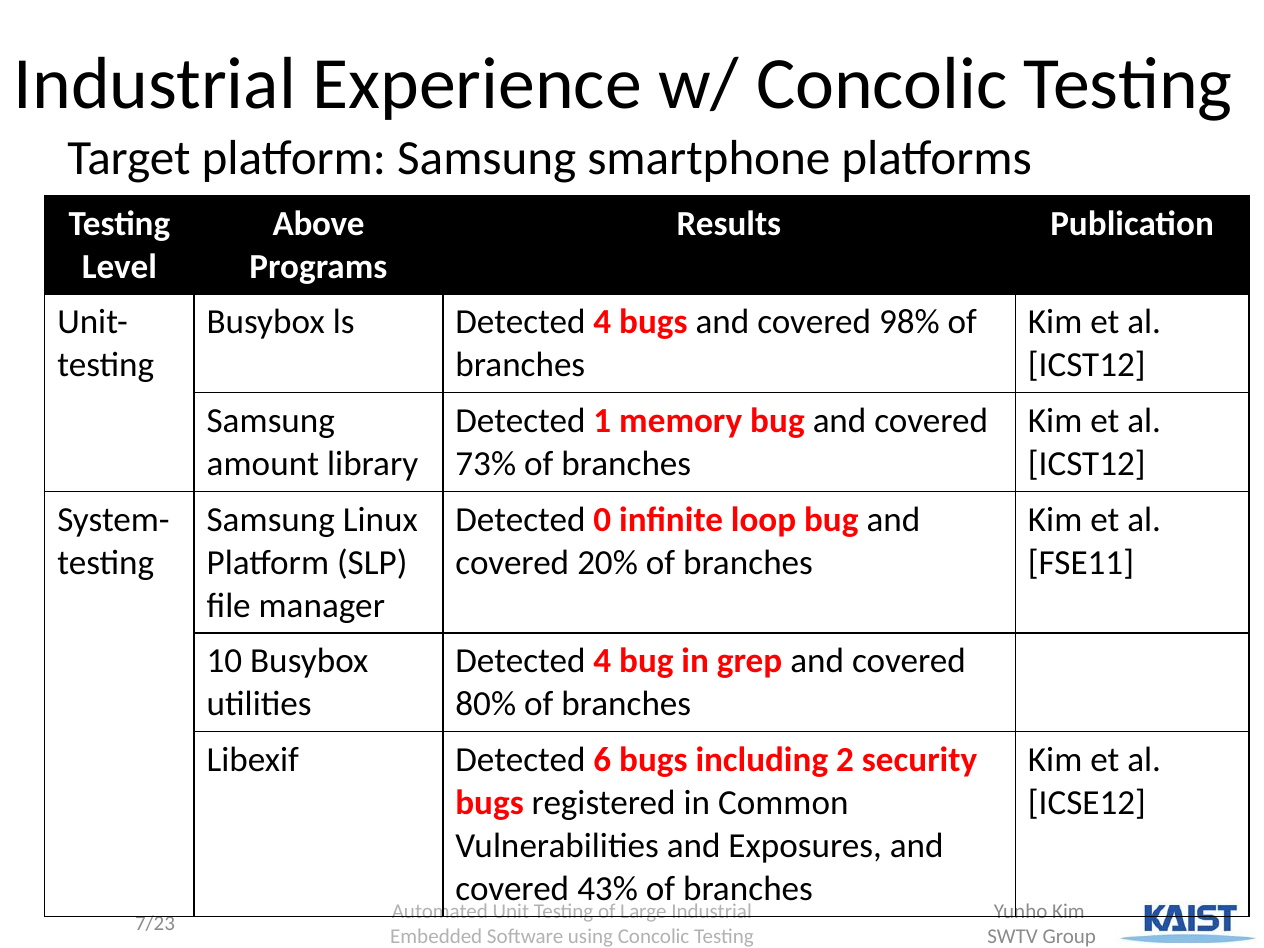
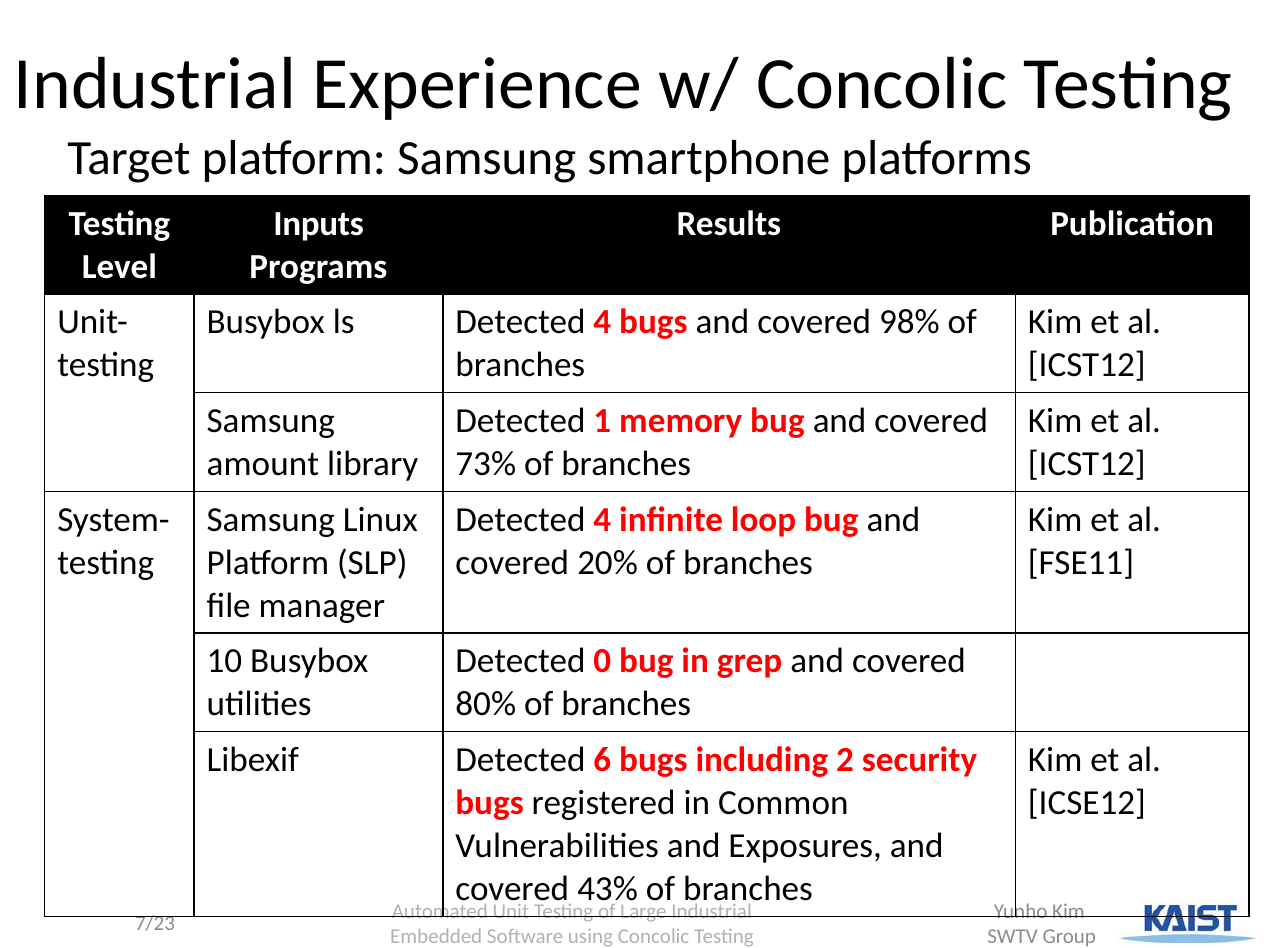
Above: Above -> Inputs (319, 223)
0: 0 -> 4 (602, 520)
4: 4 -> 0 (602, 661)
